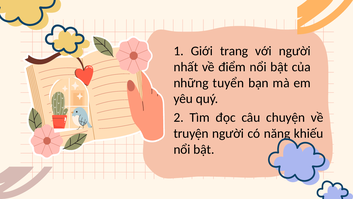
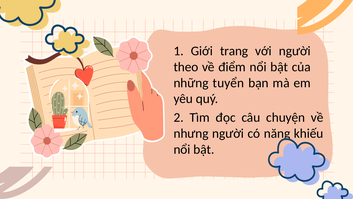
nhất: nhất -> theo (186, 67)
truyện: truyện -> nhưng (191, 133)
